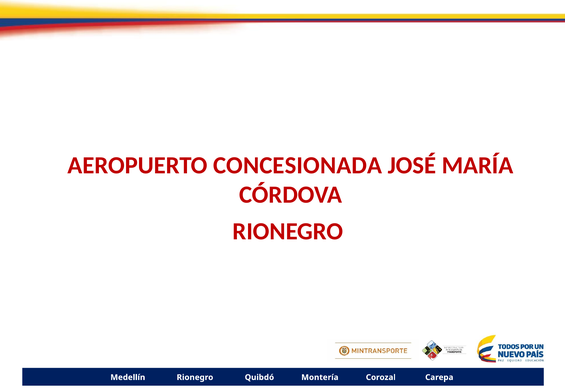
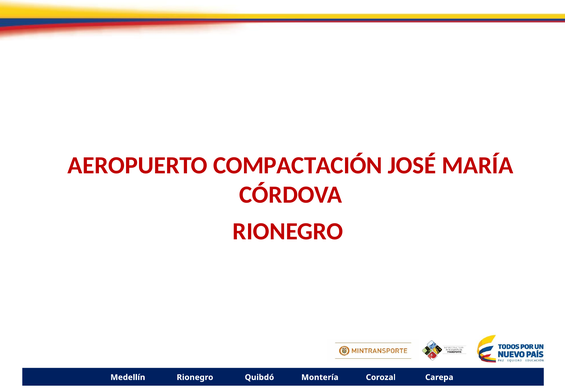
CONCESIONADA: CONCESIONADA -> COMPACTACIÓN (298, 165)
